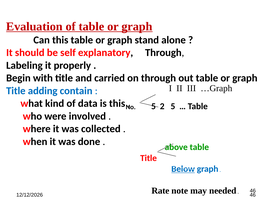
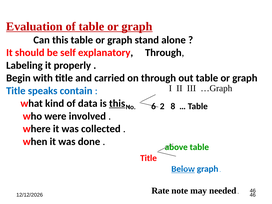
adding: adding -> speaks (43, 91)
this underline: none -> present (117, 103)
5: 5 -> 6 (154, 106)
2 5: 5 -> 8 (173, 106)
